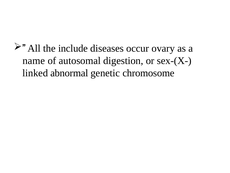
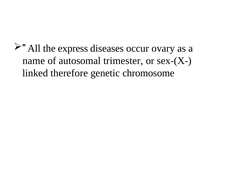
include: include -> express (73, 48)
digestion: digestion -> trimester (123, 61)
abnormal: abnormal -> therefore (69, 73)
